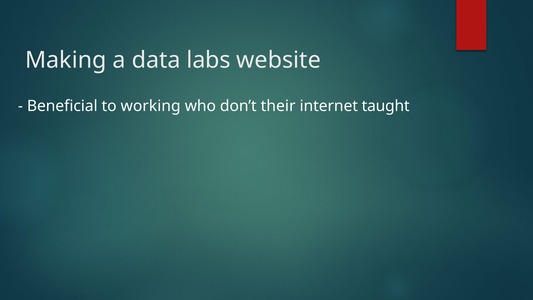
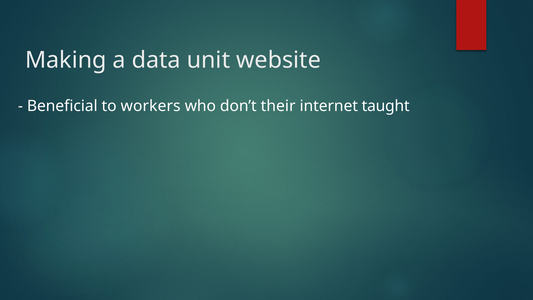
labs: labs -> unit (208, 60)
working: working -> workers (151, 106)
